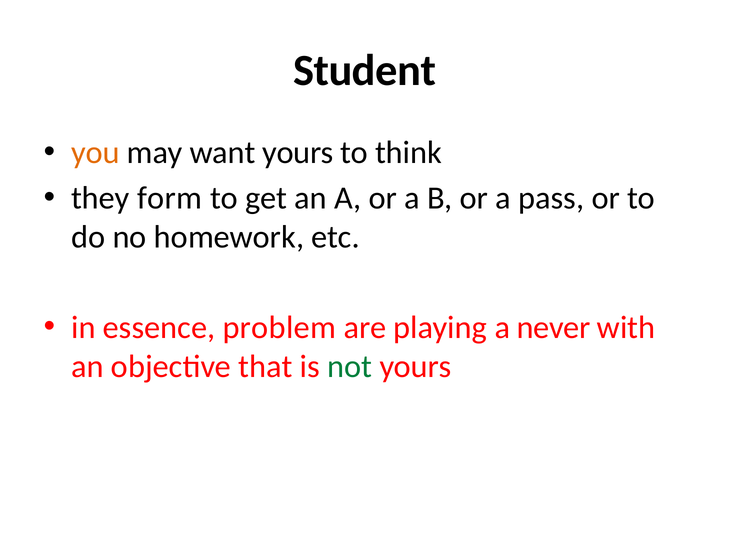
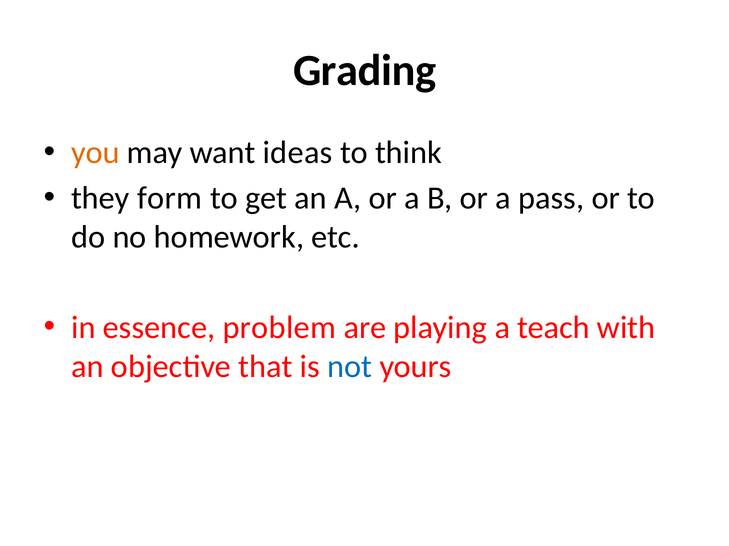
Student: Student -> Grading (365, 71)
want yours: yours -> ideas (298, 153)
never: never -> teach (554, 328)
not colour: green -> blue (350, 367)
